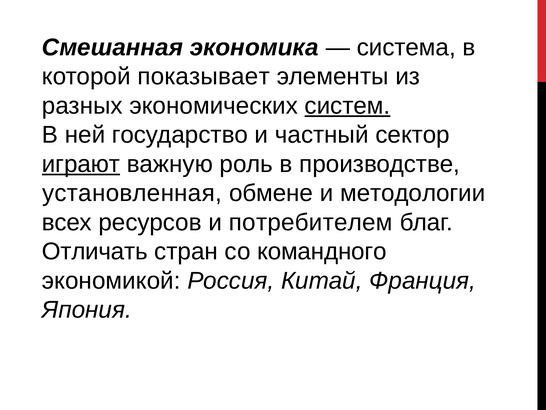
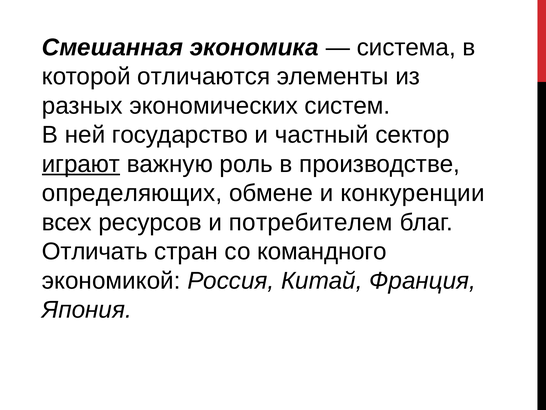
показывает: показывает -> отличаются (204, 77)
систем underline: present -> none (347, 106)
установленная: установленная -> определяющих (132, 193)
методологии: методологии -> конкуренции (413, 193)
